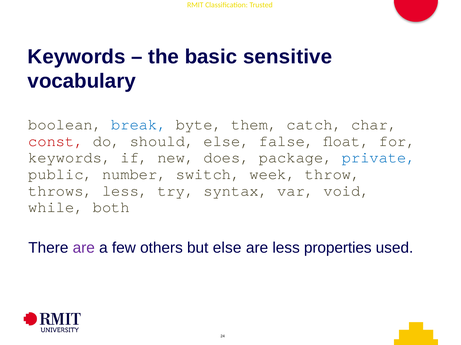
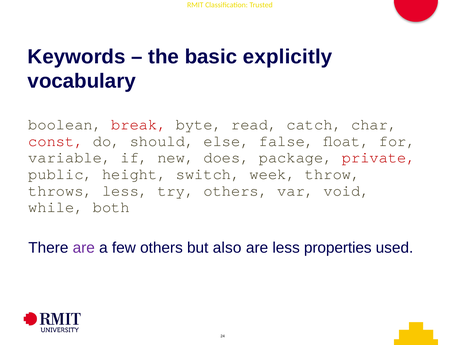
sensitive: sensitive -> explicitly (288, 57)
break colour: blue -> red (139, 125)
them: them -> read (254, 125)
keywords: keywords -> variable (70, 158)
private colour: blue -> red (379, 158)
number: number -> height (134, 174)
try syntax: syntax -> others (236, 191)
but else: else -> also (227, 248)
